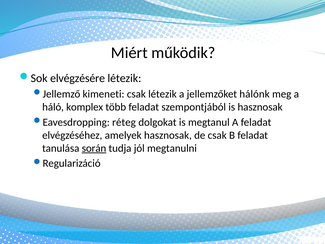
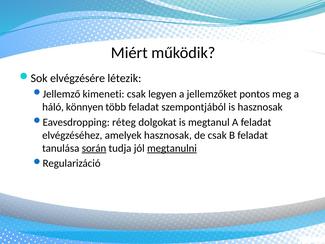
csak létezik: létezik -> legyen (163, 94)
hálónk: hálónk -> pontos (255, 94)
komplex: komplex -> könnyen (85, 107)
megtanulni underline: none -> present (172, 148)
